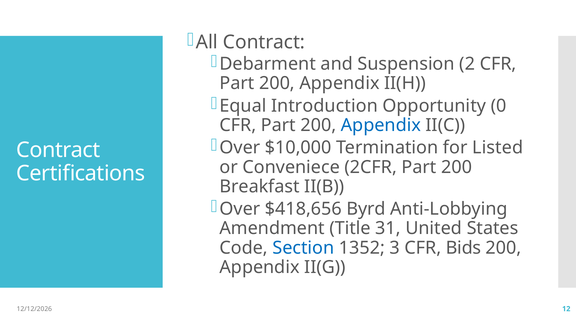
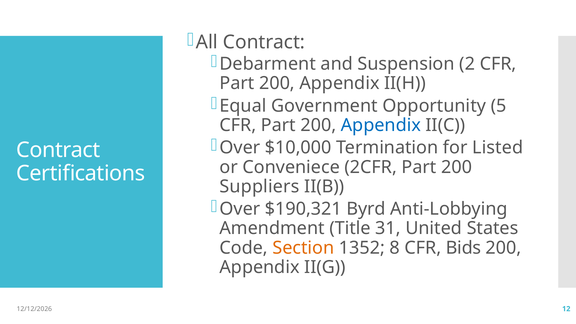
Introduction: Introduction -> Government (324, 106)
0: 0 -> 5 (499, 106)
Breakfast: Breakfast -> Suppliers (259, 187)
$418,656: $418,656 -> $190,321 (303, 209)
Section colour: blue -> orange (303, 248)
3: 3 -> 8 (395, 248)
